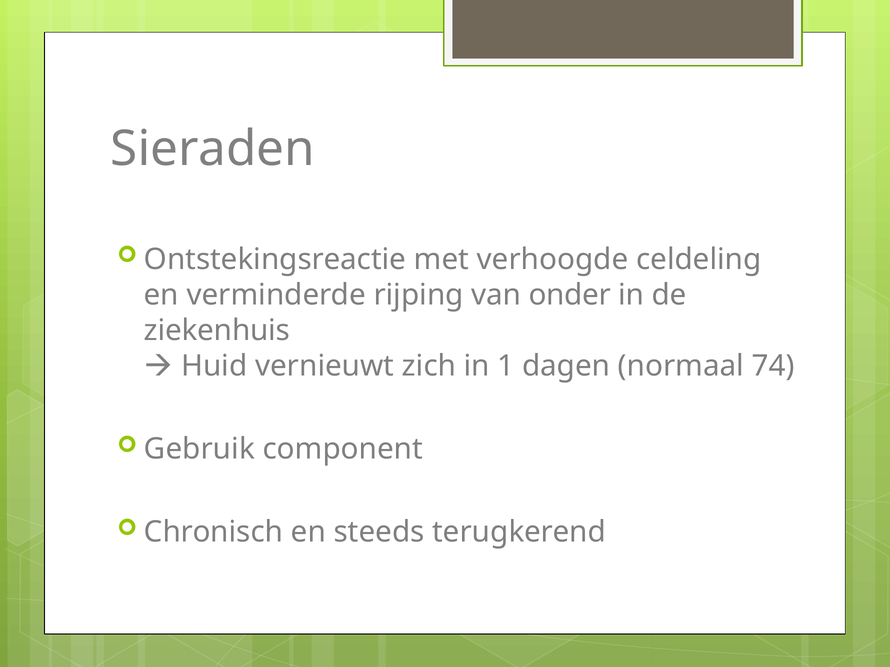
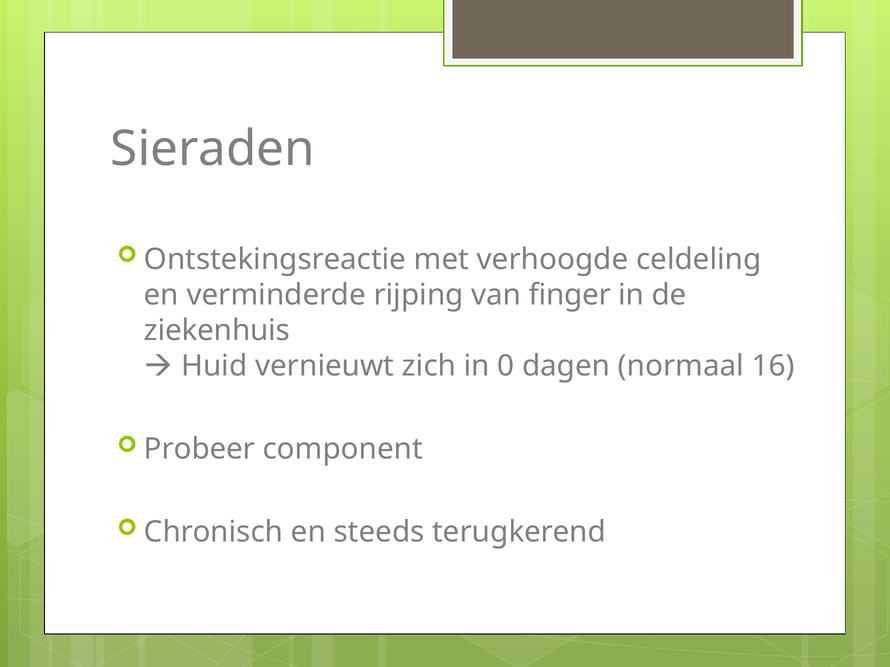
onder: onder -> finger (570, 295)
1: 1 -> 0 (506, 366)
74: 74 -> 16 (773, 366)
Gebruik: Gebruik -> Probeer (200, 449)
